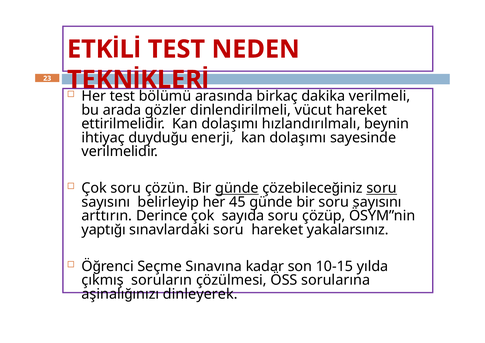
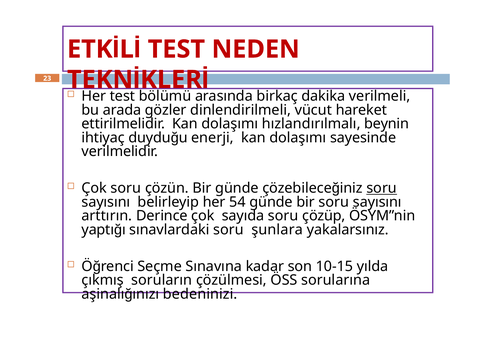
günde underline: present -> none (237, 188)
45: 45 -> 54 (238, 202)
soru hareket: hareket -> şunlara (277, 229)
dinleyerek: dinleyerek -> bedeninizi (200, 294)
